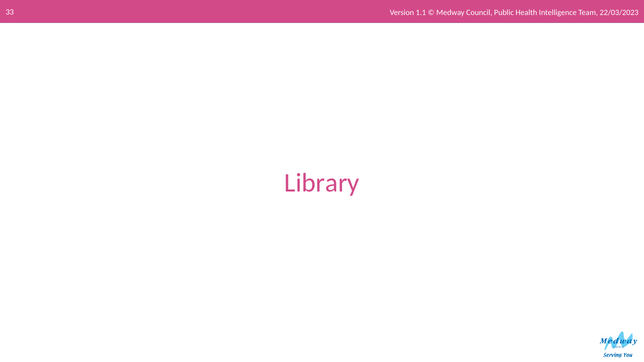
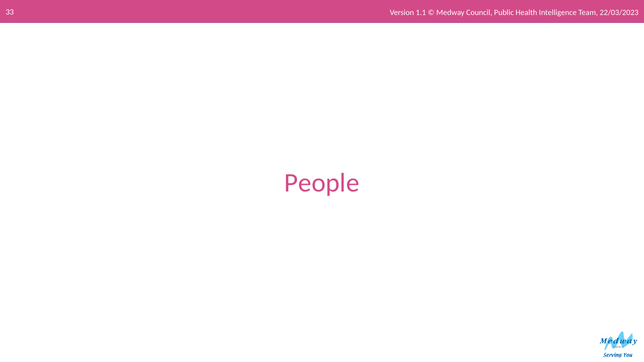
Library: Library -> People (322, 183)
